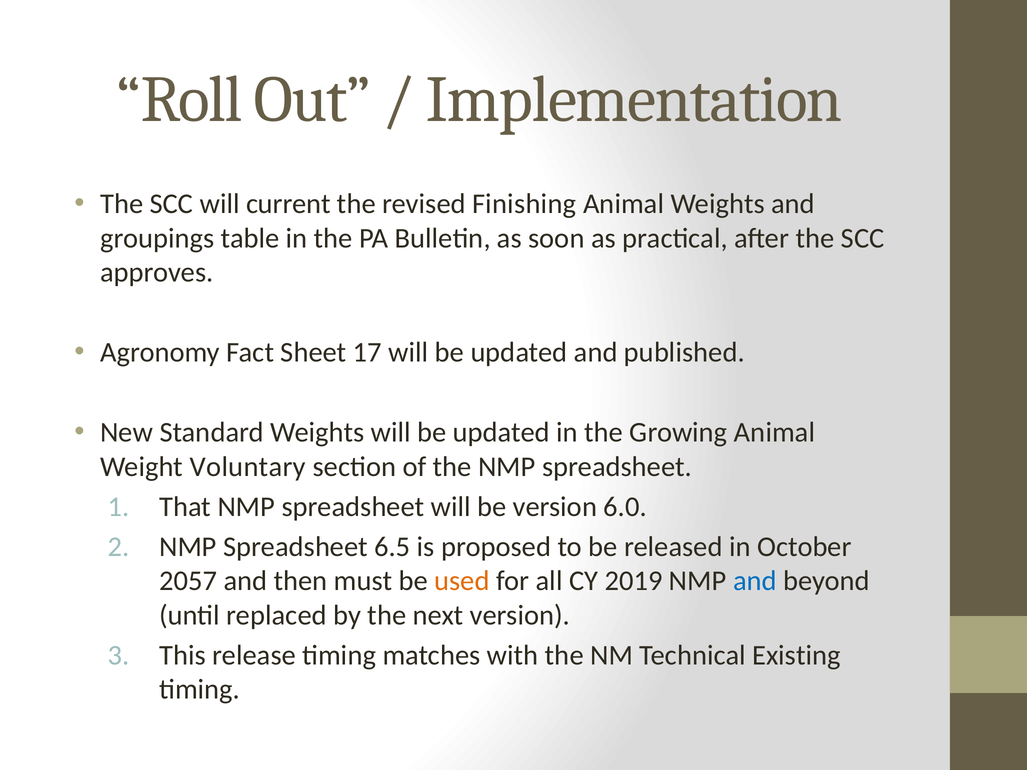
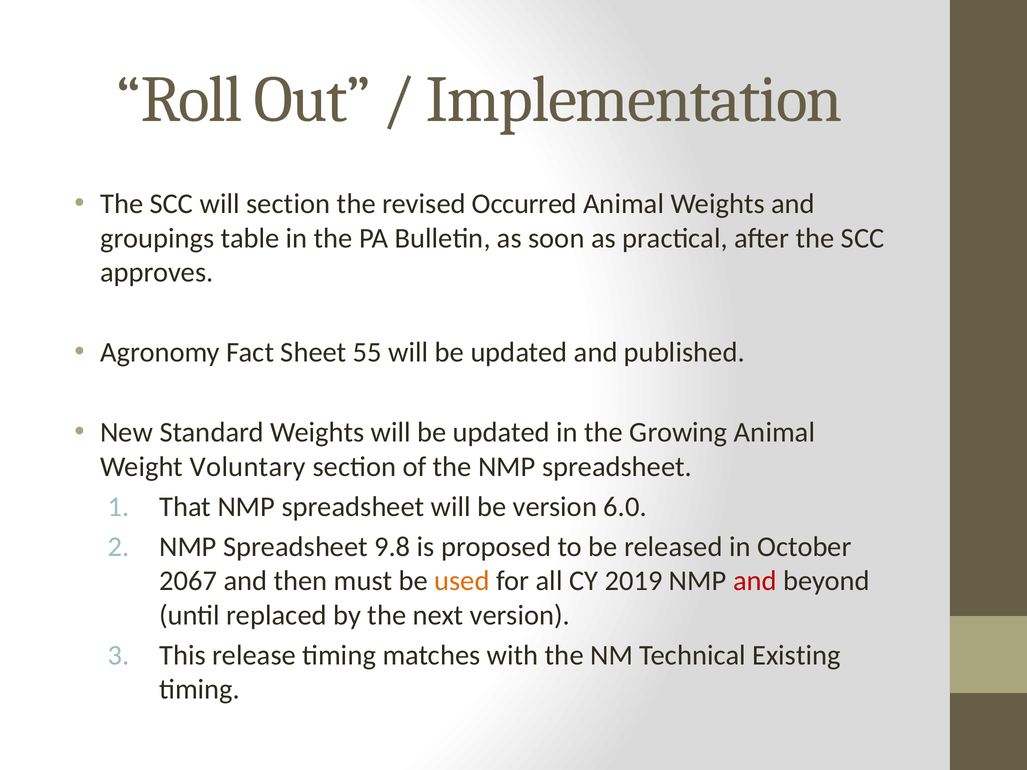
will current: current -> section (288, 204)
Finishing: Finishing -> Occurred (524, 204)
17: 17 -> 55 (367, 353)
6.5: 6.5 -> 9.8 (392, 547)
2057: 2057 -> 2067 (188, 581)
and colour: blue -> red (755, 581)
